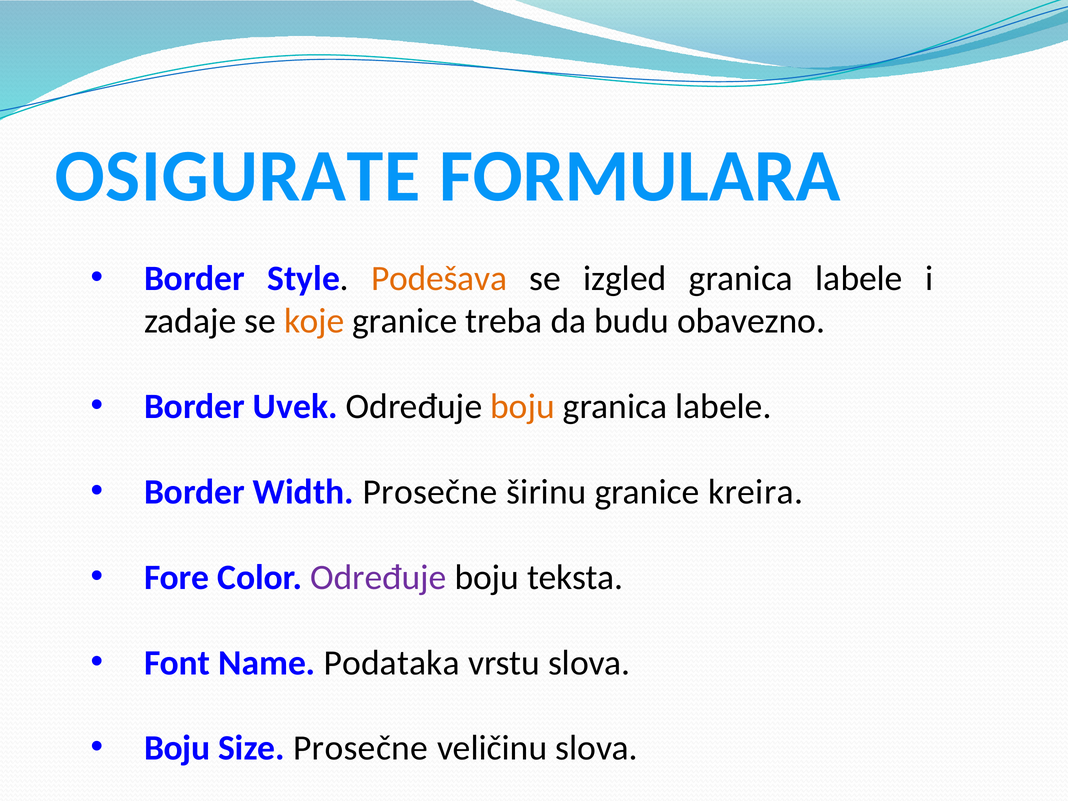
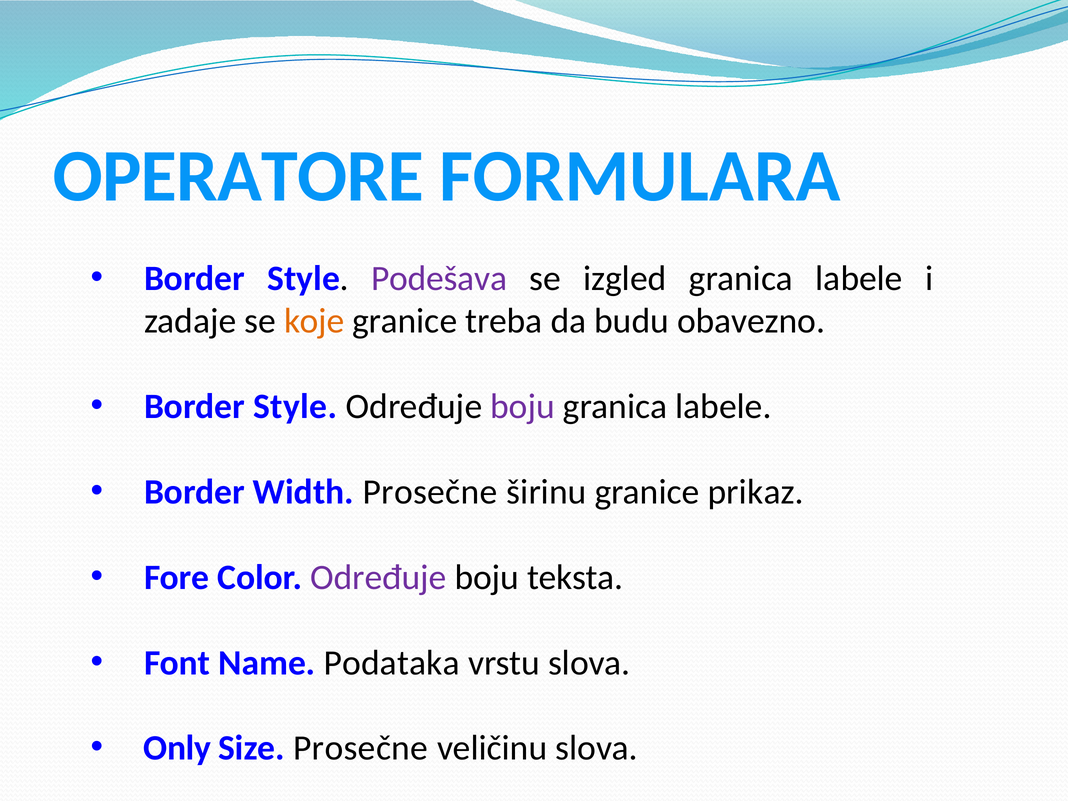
OSIGURATE: OSIGURATE -> OPERATORE (238, 176)
Podešava colour: orange -> purple (439, 278)
Uvek: Uvek -> Style (295, 406)
boju colour: orange -> purple (523, 406)
kreira: kreira -> prikaz (756, 492)
Boju: Boju -> Only (177, 748)
